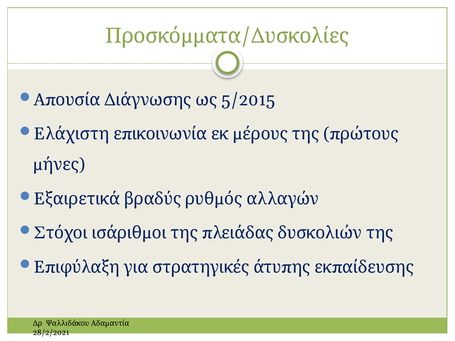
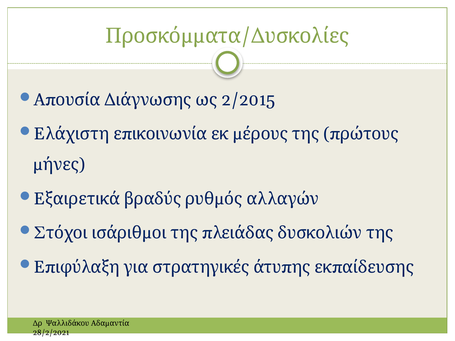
5/2015: 5/2015 -> 2/2015 (248, 100)
